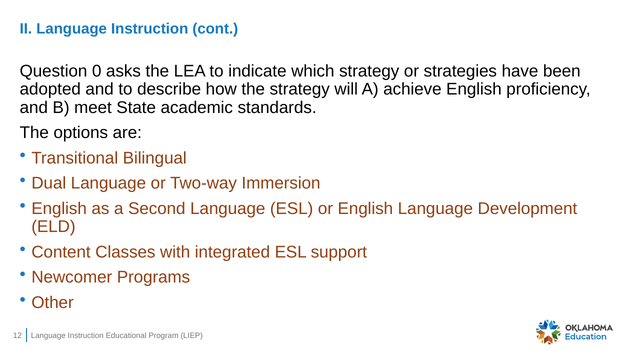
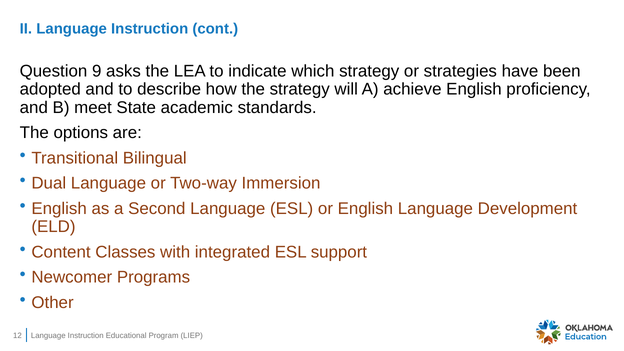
0: 0 -> 9 (97, 71)
